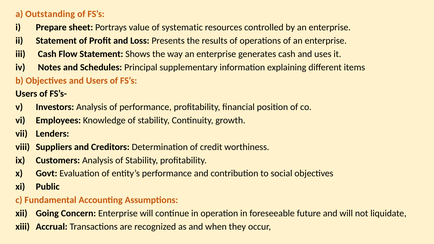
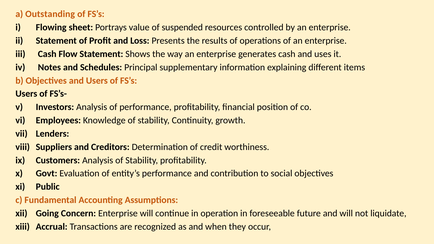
Prepare: Prepare -> Flowing (51, 27)
systematic: systematic -> suspended (182, 27)
